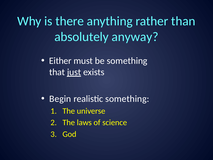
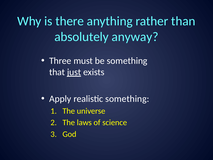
Either: Either -> Three (60, 61)
Begin: Begin -> Apply (60, 99)
